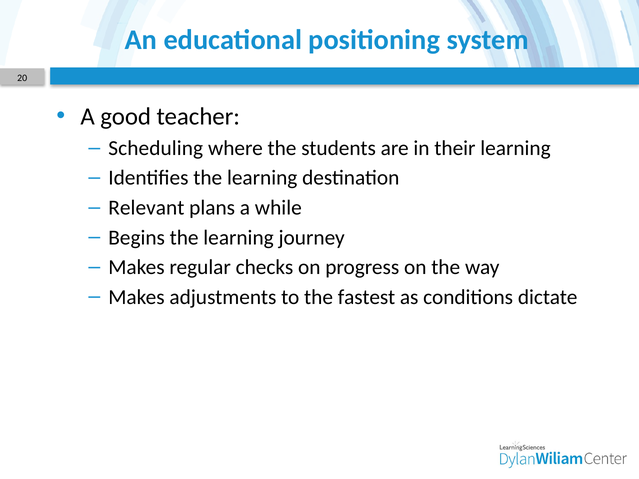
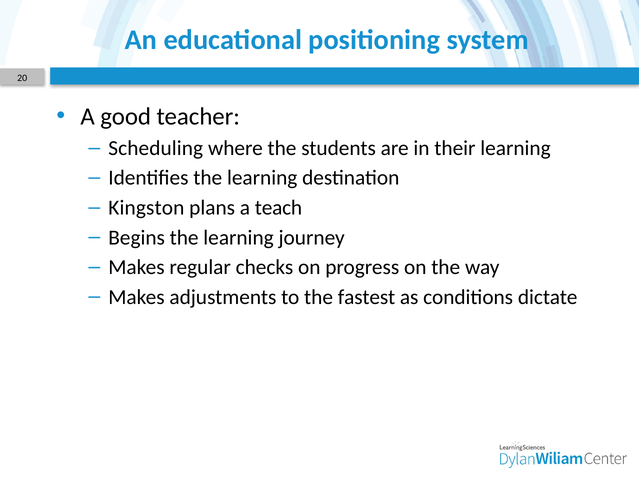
Relevant: Relevant -> Kingston (146, 208)
while: while -> teach (278, 208)
